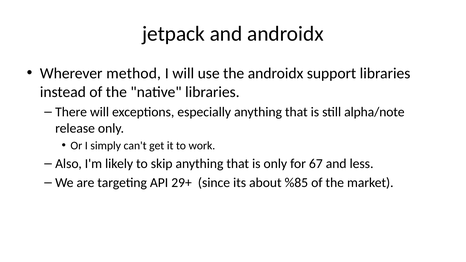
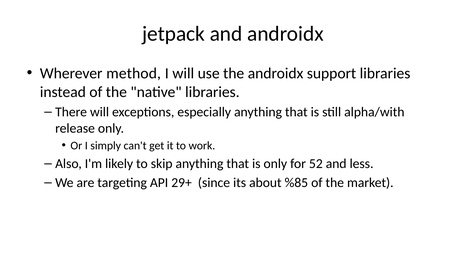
alpha/note: alpha/note -> alpha/with (374, 112)
67: 67 -> 52 (316, 164)
